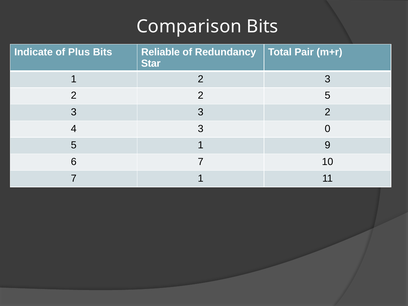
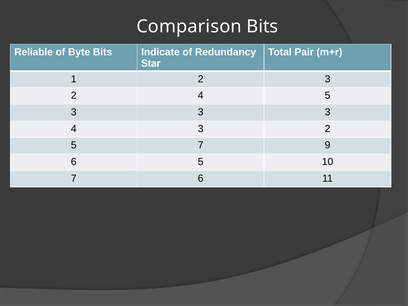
Indicate: Indicate -> Reliable (34, 52)
Plus: Plus -> Byte (79, 52)
Reliable: Reliable -> Indicate (160, 52)
2 2: 2 -> 4 (201, 96)
3 3 2: 2 -> 3 (328, 112)
4 3 0: 0 -> 2 (328, 129)
5 1: 1 -> 7 (201, 145)
6 7: 7 -> 5 (201, 162)
7 1: 1 -> 6 (201, 178)
